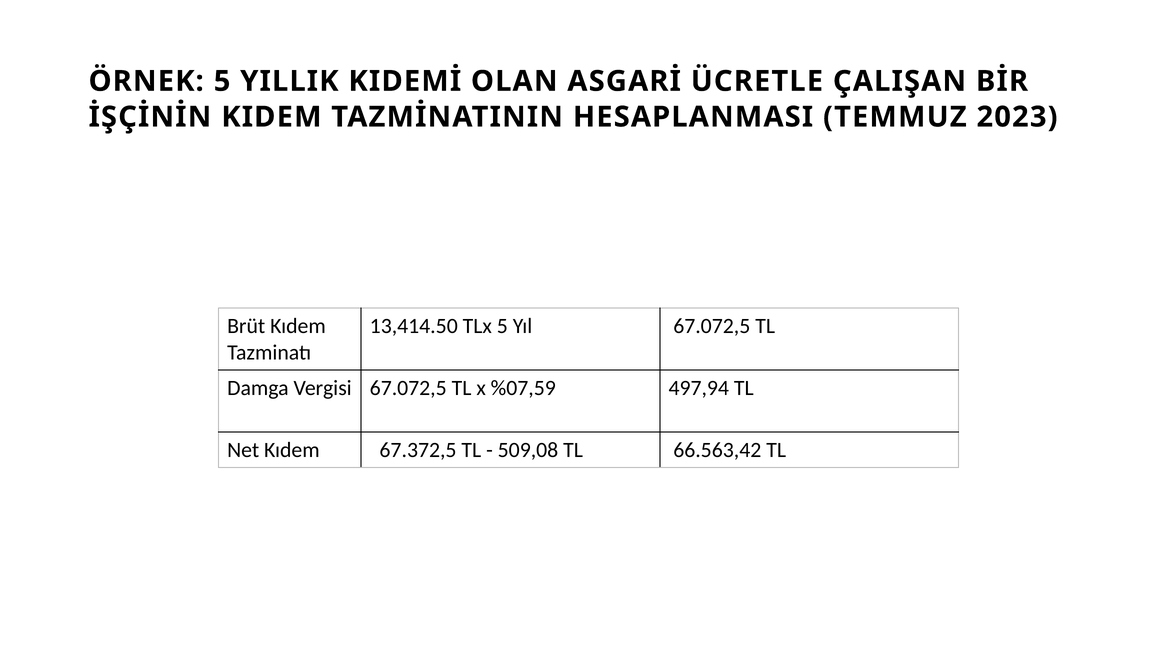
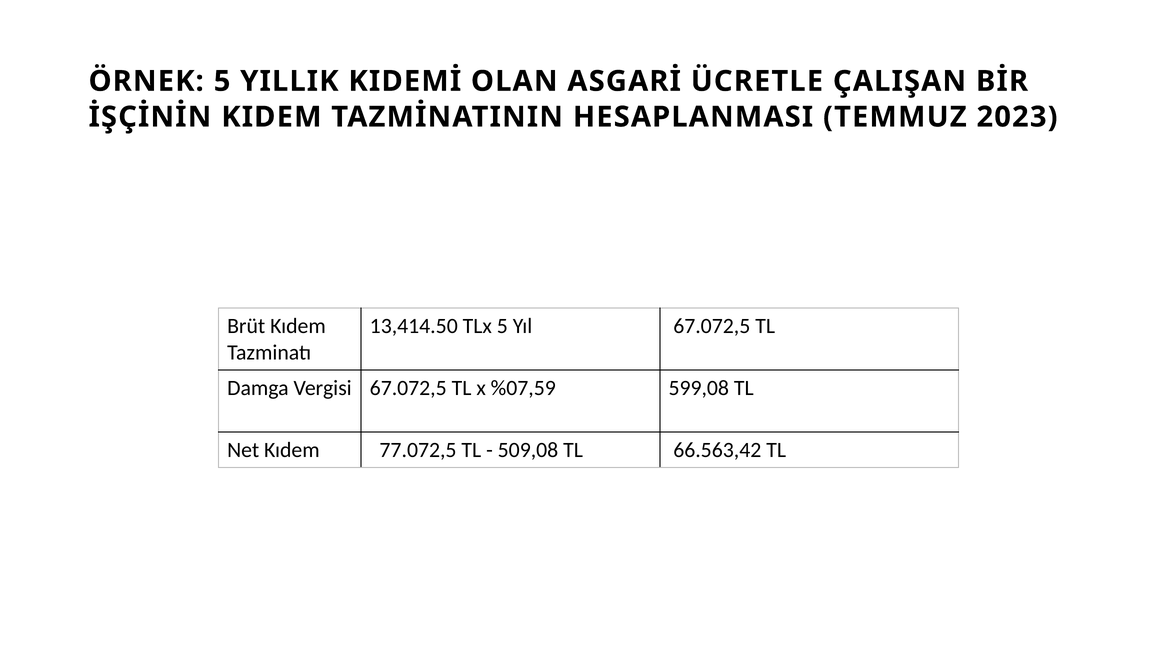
497,94: 497,94 -> 599,08 (699, 388)
67.372,5: 67.372,5 -> 77.072,5 (418, 450)
